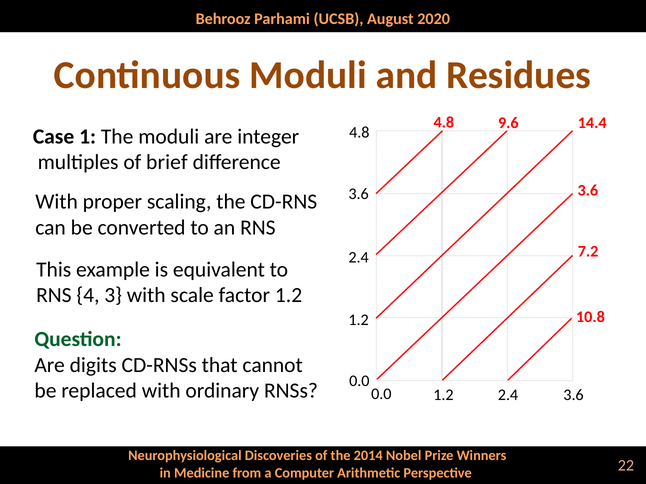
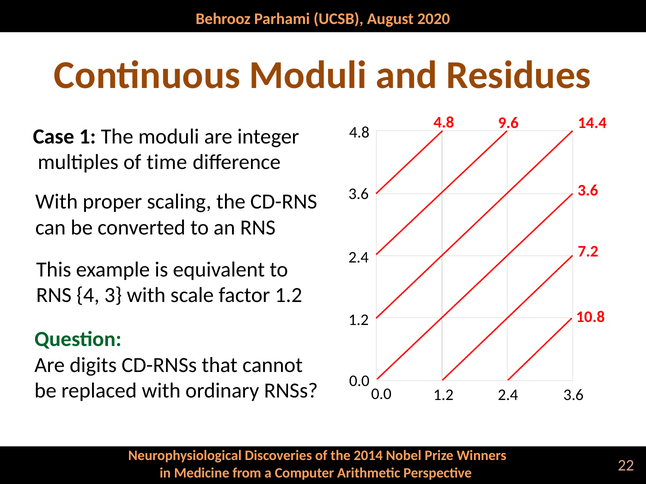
brief: brief -> time (167, 163)
